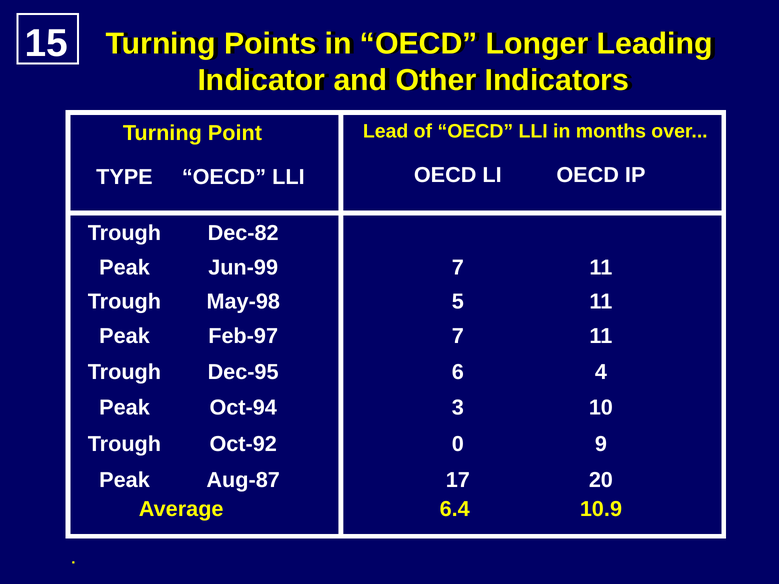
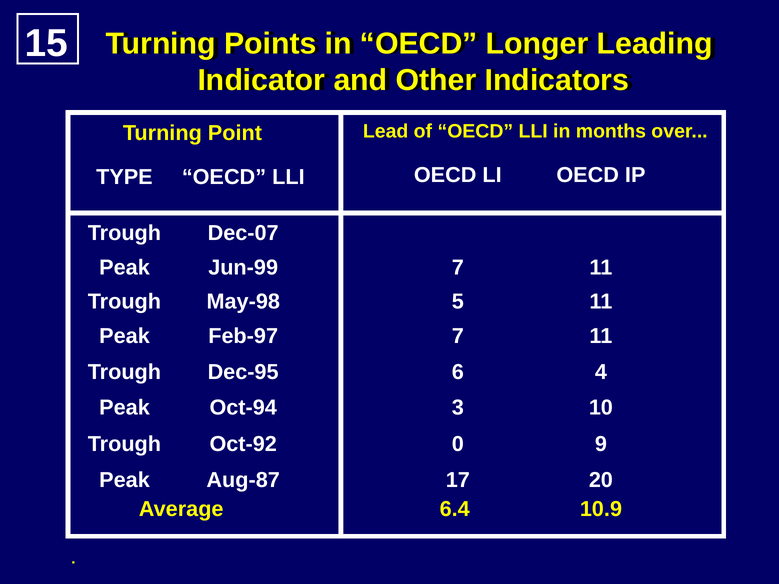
Dec-82: Dec-82 -> Dec-07 (243, 233)
